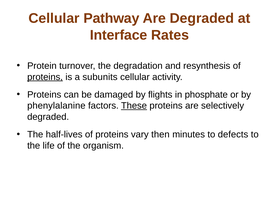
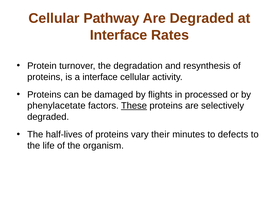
proteins underline: present -> none (45, 77)
a subunits: subunits -> interface (100, 77)
phosphate: phosphate -> processed (206, 95)
phenylalanine: phenylalanine -> phenylacetate (56, 106)
then: then -> their (160, 135)
